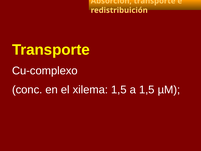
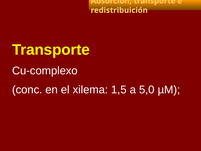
a 1,5: 1,5 -> 5,0 (147, 90)
